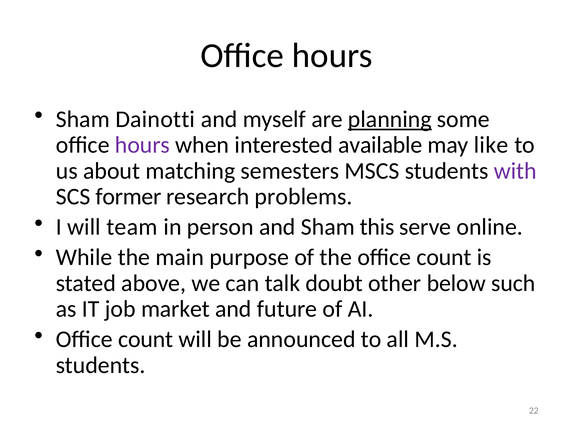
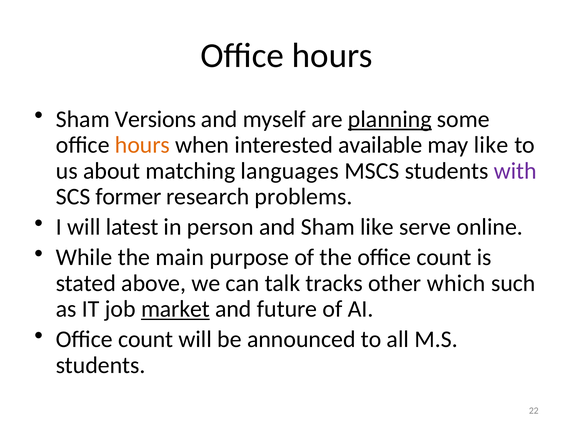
Dainotti: Dainotti -> Versions (155, 119)
hours colour: purple -> orange (142, 145)
semesters: semesters -> languages (290, 171)
team: team -> latest (132, 227)
Sham this: this -> like (377, 227)
doubt: doubt -> tracks (334, 283)
below: below -> which (456, 283)
market underline: none -> present (175, 309)
